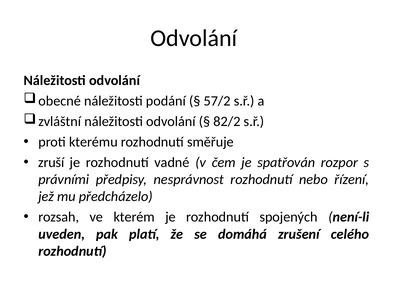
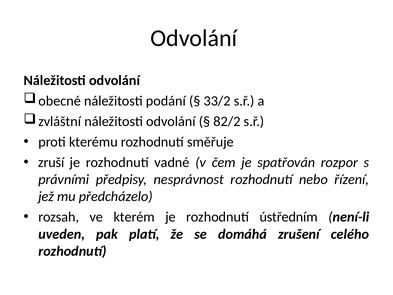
57/2: 57/2 -> 33/2 (217, 101)
spojených: spojených -> ústředním (289, 217)
